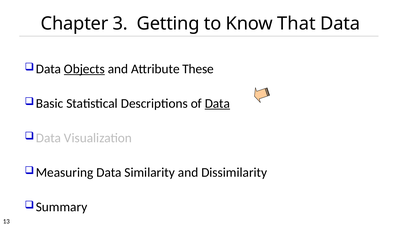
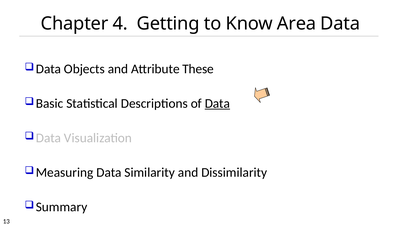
3: 3 -> 4 (120, 24)
That: That -> Area (297, 24)
Objects underline: present -> none (84, 69)
